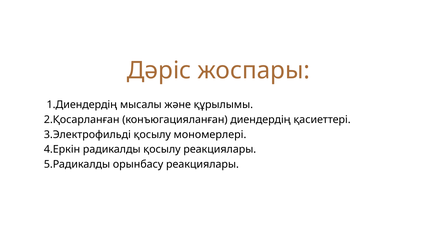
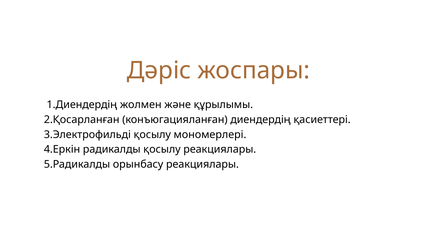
мысалы: мысалы -> жолмен (141, 105)
